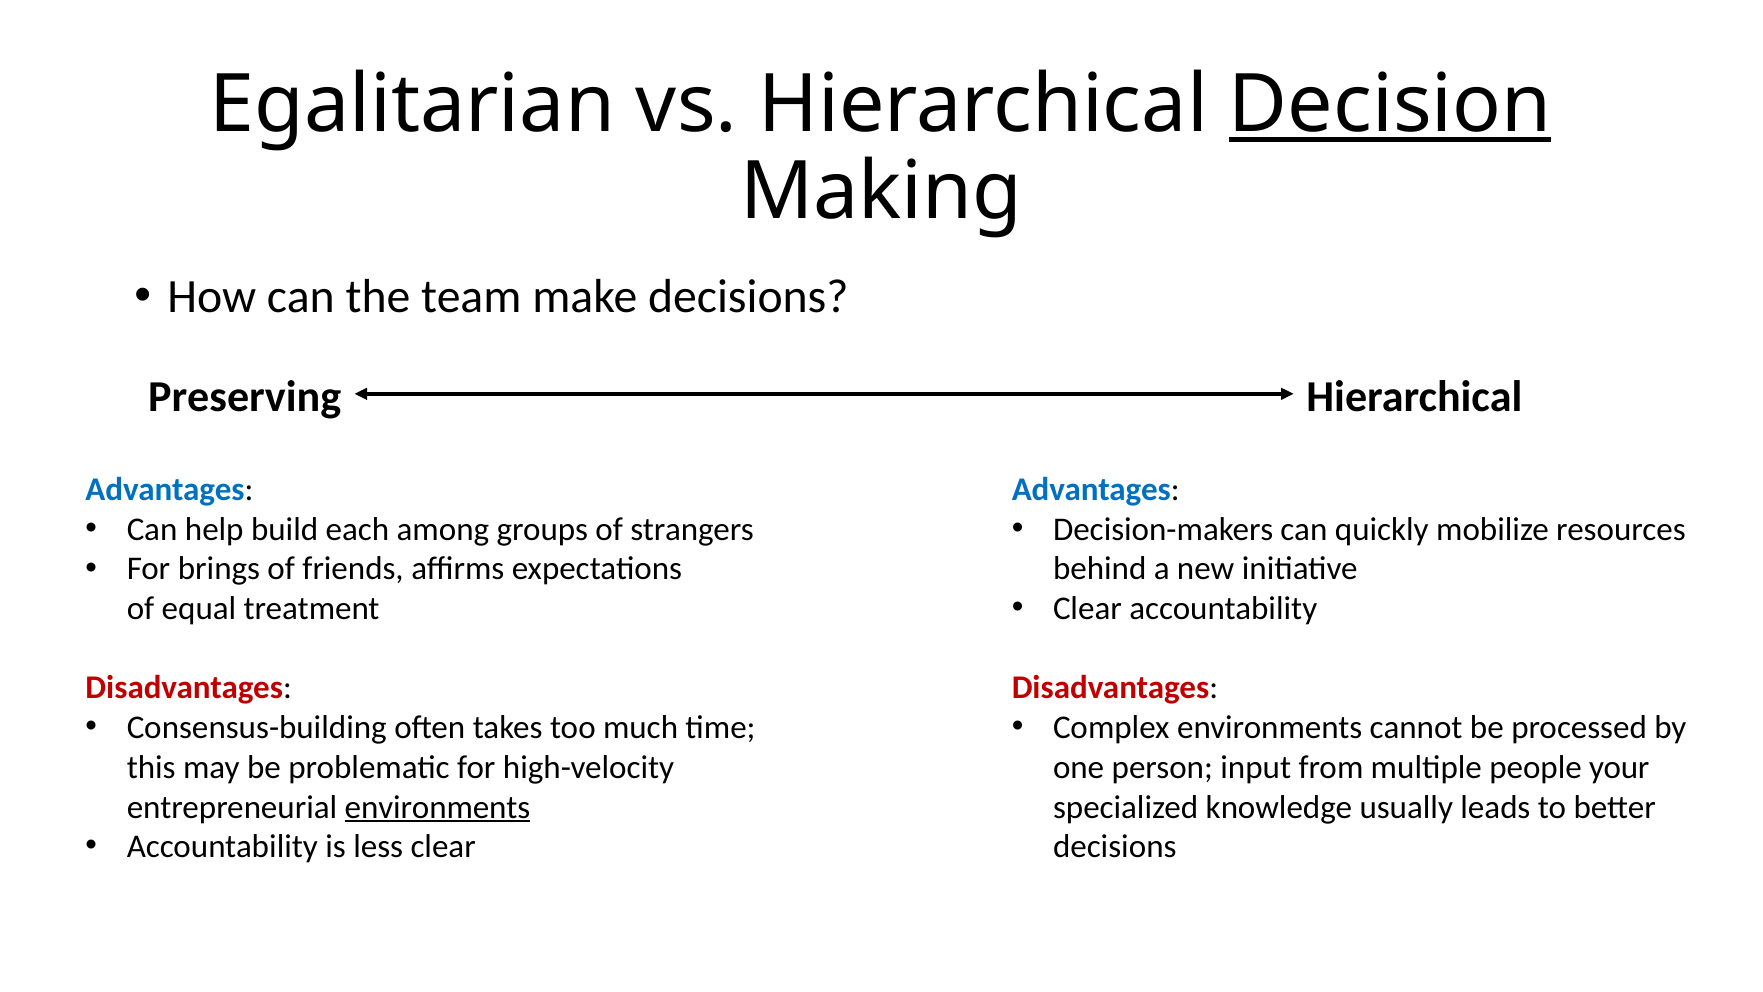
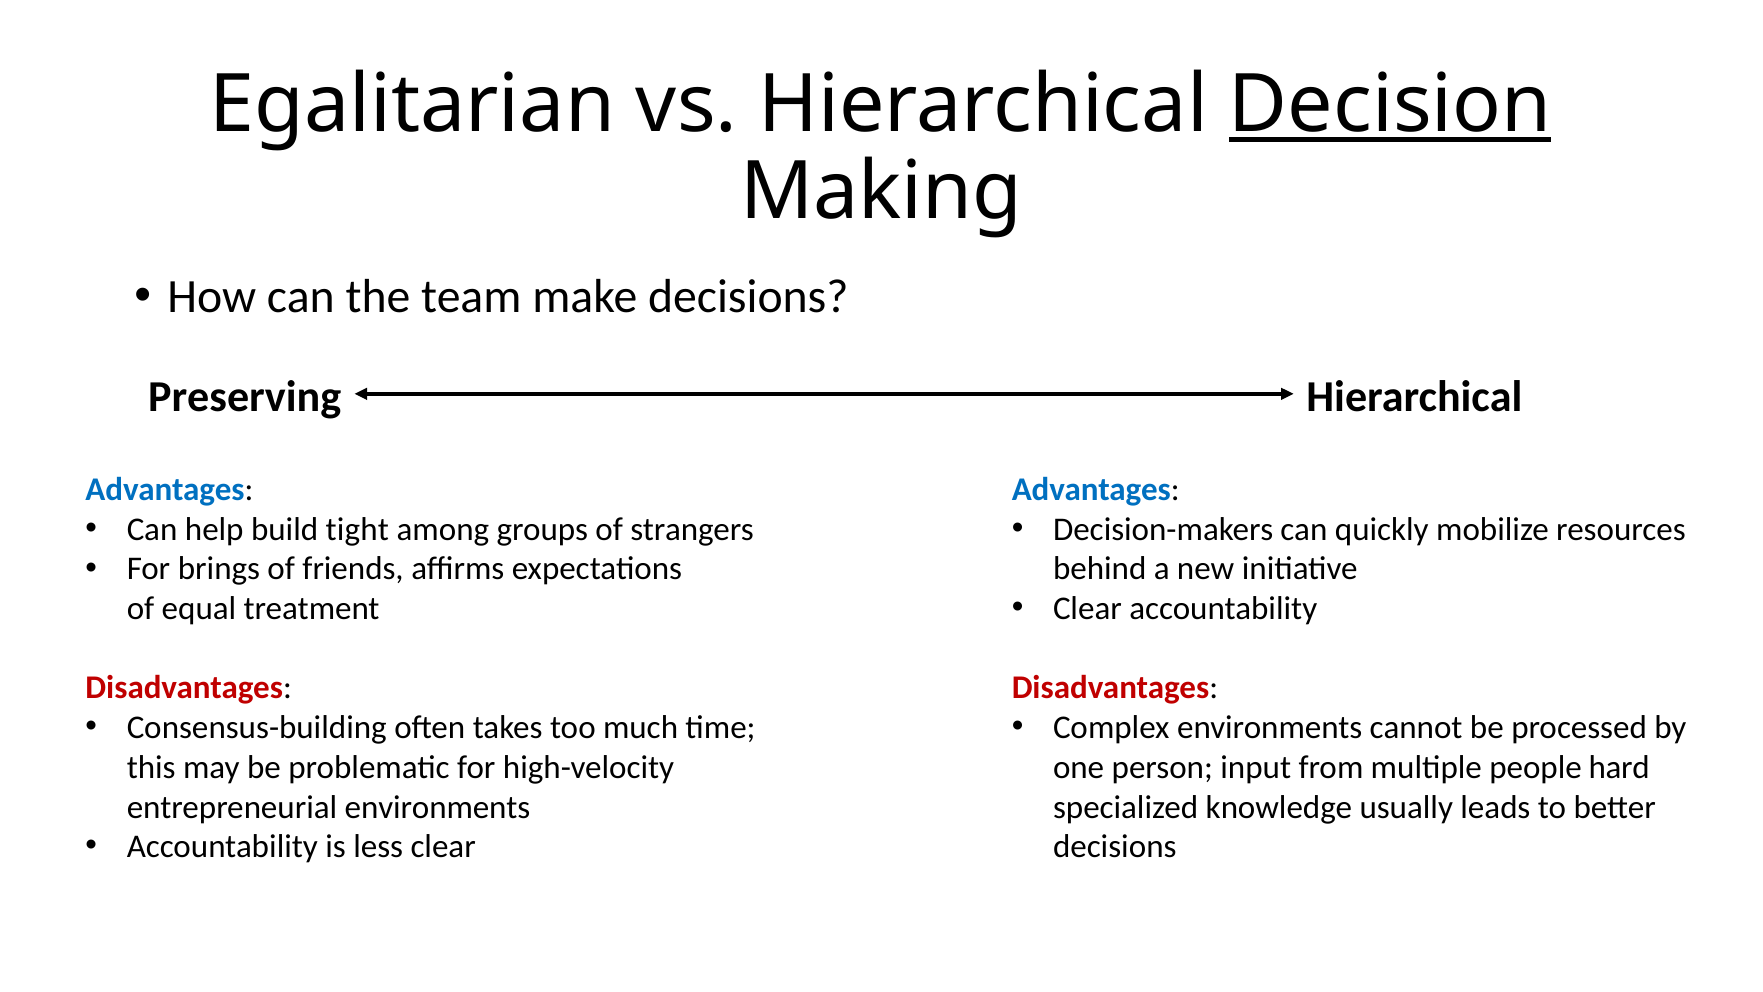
each: each -> tight (357, 529)
your: your -> hard (1619, 767)
environments underline: present -> none (437, 807)
